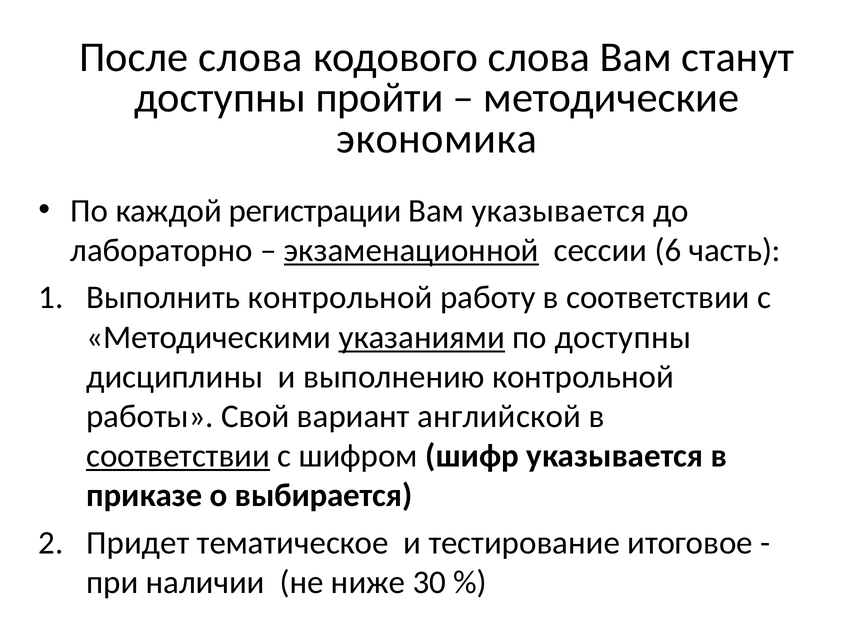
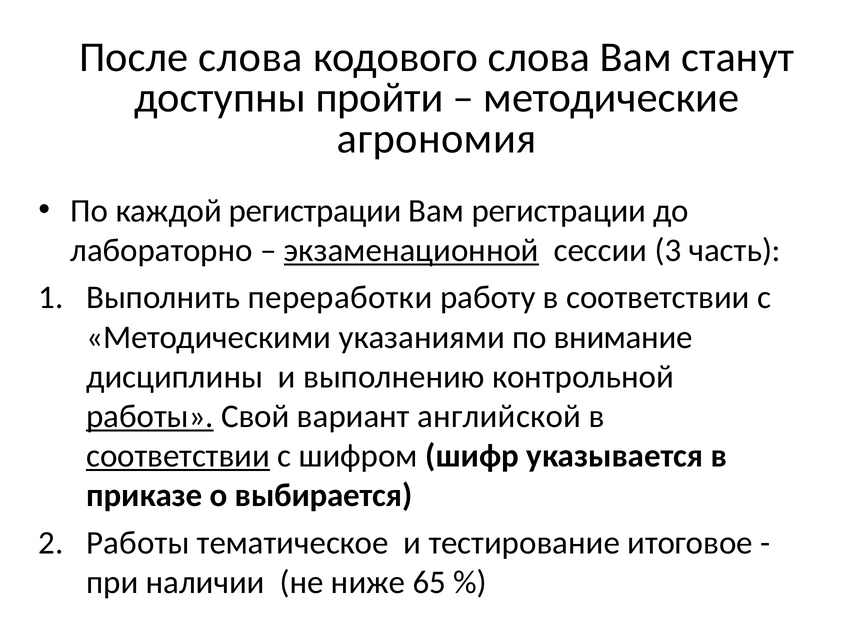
экономика: экономика -> агрономия (437, 139)
Вам указывается: указывается -> регистрации (559, 211)
6: 6 -> 3 (668, 250)
Выполнить контрольной: контрольной -> переработки (340, 298)
указаниями underline: present -> none (422, 337)
по доступны: доступны -> внимание (623, 337)
работы underline: none -> present (150, 416)
2 Придет: Придет -> Работы (138, 543)
30: 30 -> 65 (429, 582)
